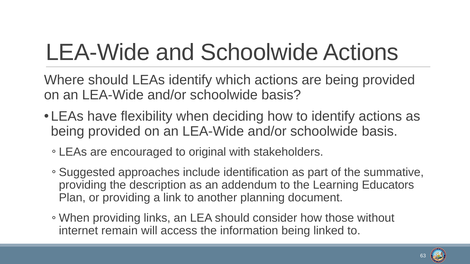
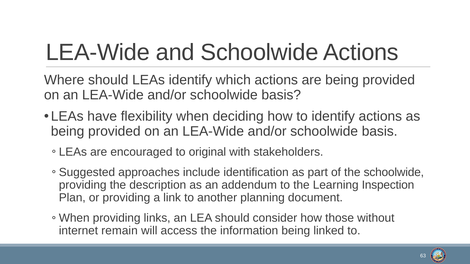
the summative: summative -> schoolwide (394, 173)
Educators: Educators -> Inspection (388, 185)
